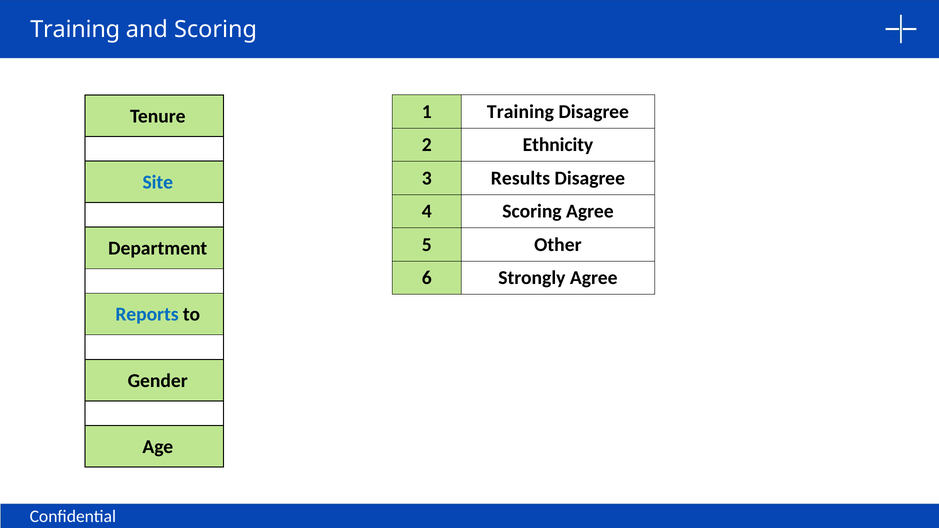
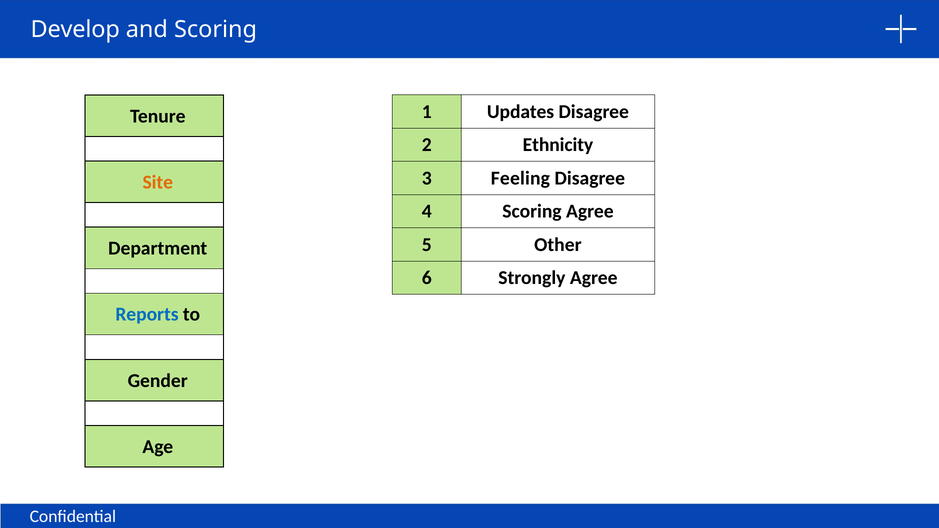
Training: Training -> Develop (75, 29)
1 Training: Training -> Updates (521, 112)
Results: Results -> Feeling (520, 178)
Site colour: blue -> orange (158, 182)
